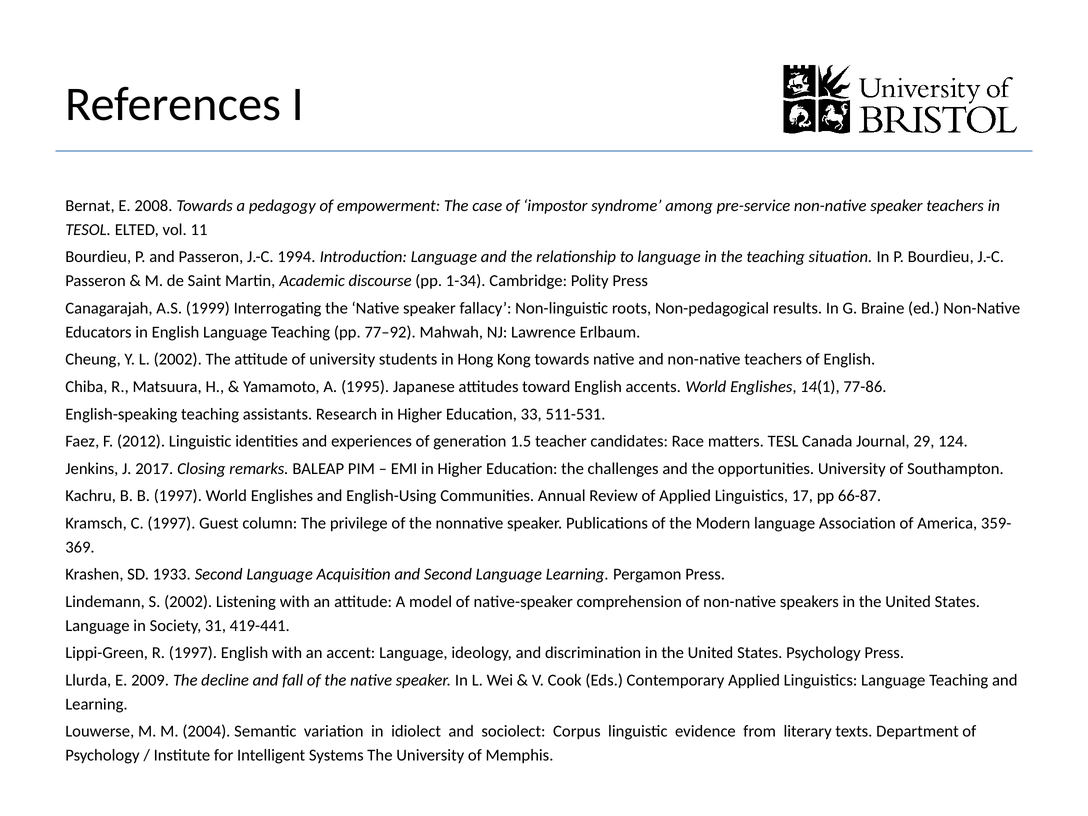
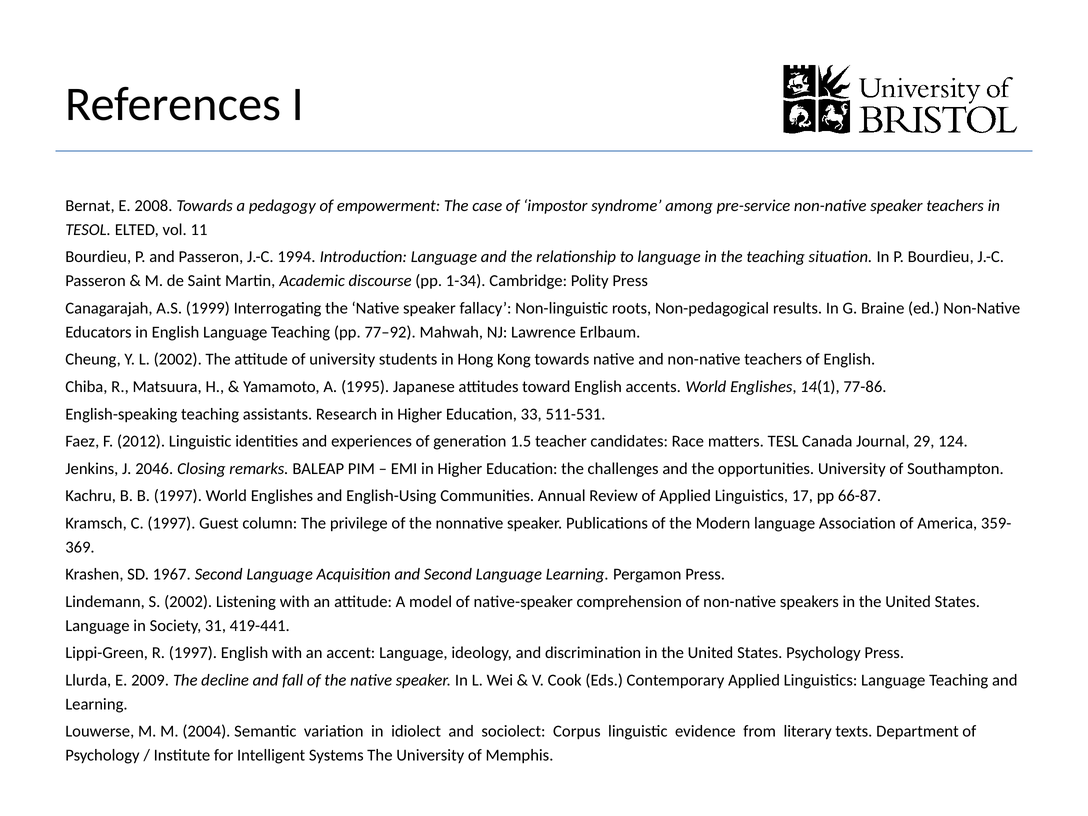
2017: 2017 -> 2046 (154, 469)
1933: 1933 -> 1967 (172, 574)
